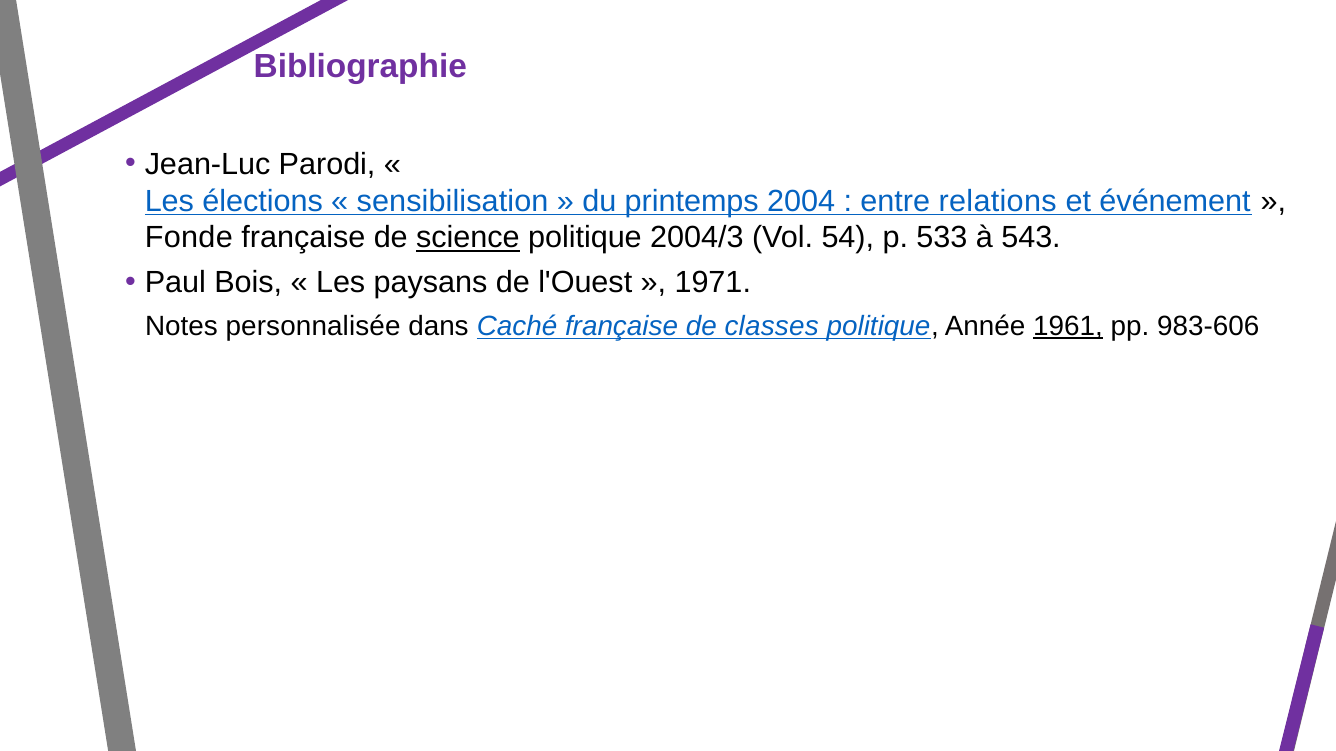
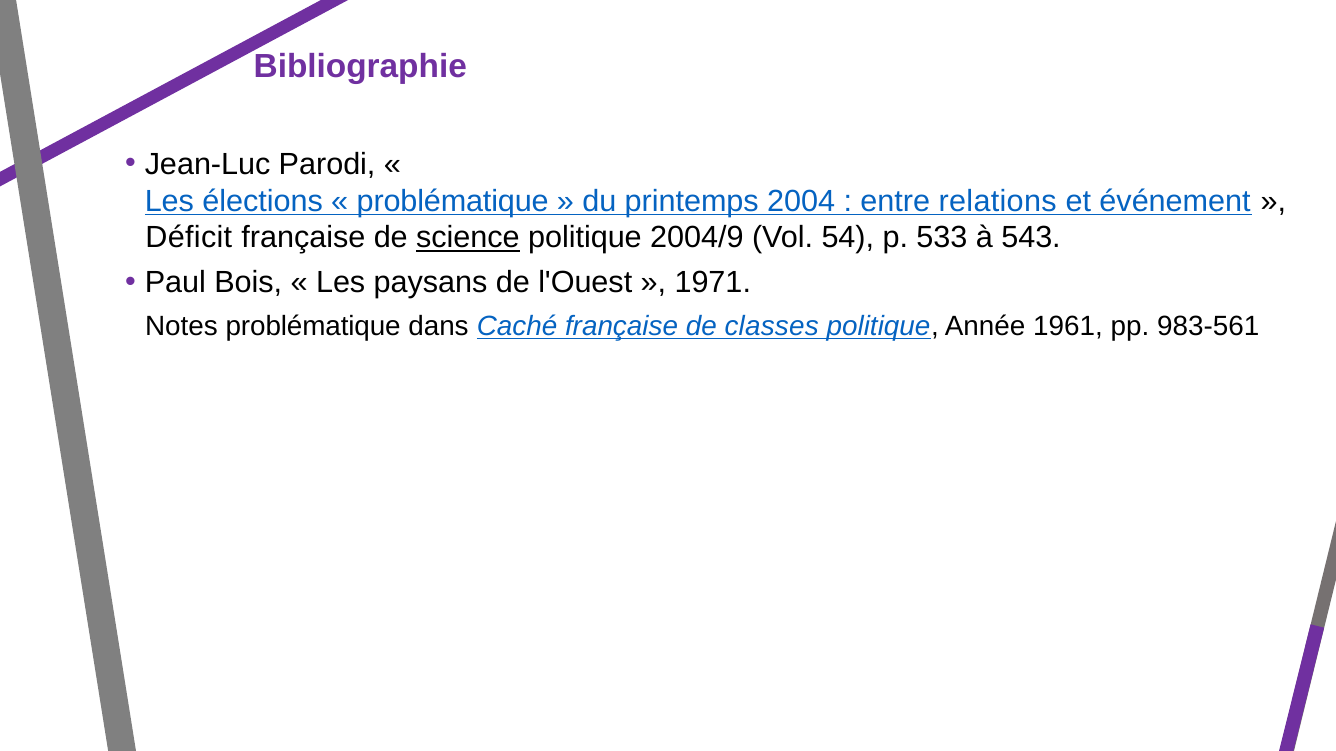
sensibilisation: sensibilisation -> problématique (453, 201)
Fonde: Fonde -> Déficit (189, 238)
2004/3: 2004/3 -> 2004/9 (697, 238)
Notes personnalisée: personnalisée -> problématique (313, 326)
1961 underline: present -> none (1068, 326)
983-606: 983-606 -> 983-561 (1208, 326)
